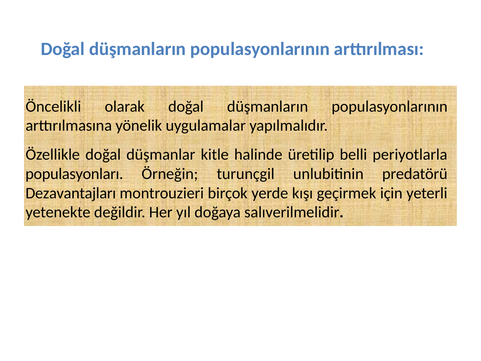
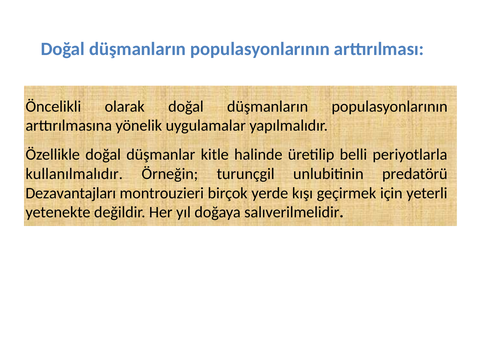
populasyonları: populasyonları -> kullanılmalıdır (74, 174)
